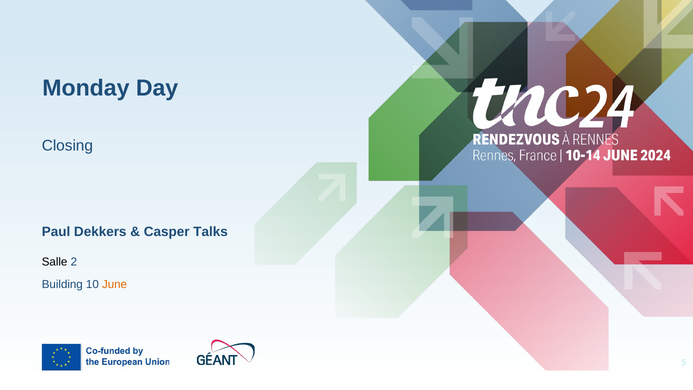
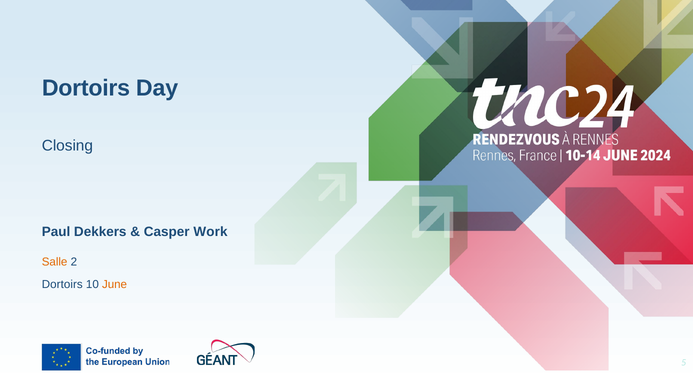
Monday: Monday -> Dortoirs (86, 88)
Talks: Talks -> Work (210, 232)
Salle colour: black -> orange (55, 262)
Building: Building -> Dortoirs (62, 284)
